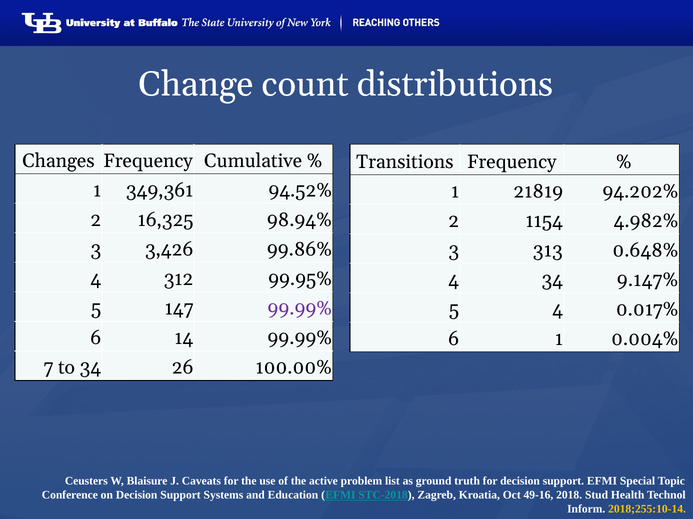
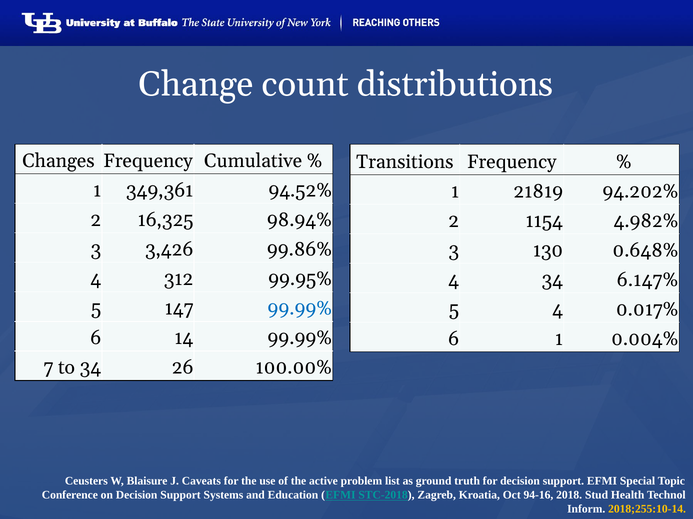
313: 313 -> 130 (548, 251)
9.147%: 9.147% -> 6.147% (648, 280)
99.99% colour: purple -> blue (300, 309)
49-16: 49-16 -> 94-16 (538, 496)
